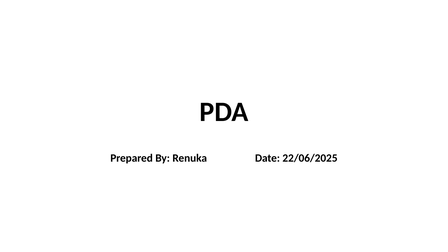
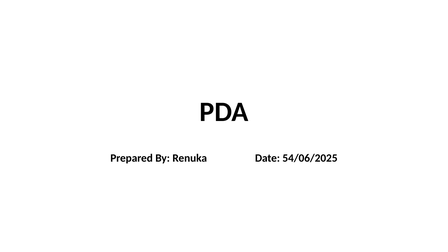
22/06/2025: 22/06/2025 -> 54/06/2025 (310, 158)
